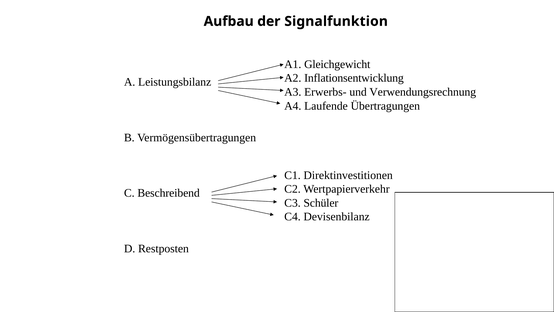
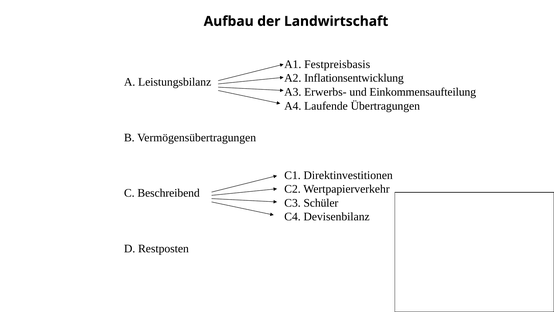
Signalfunktion: Signalfunktion -> Landwirtschaft (336, 21)
Gleichgewicht: Gleichgewicht -> Festpreisbasis (337, 64)
Verwendungsrechnung: Verwendungsrechnung -> Einkommensaufteilung (423, 92)
